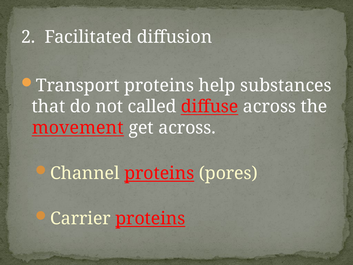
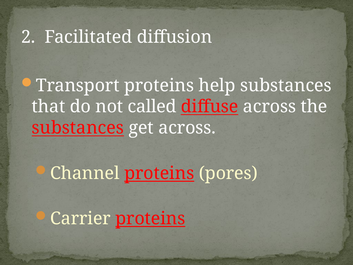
movement: movement -> substances (78, 128)
